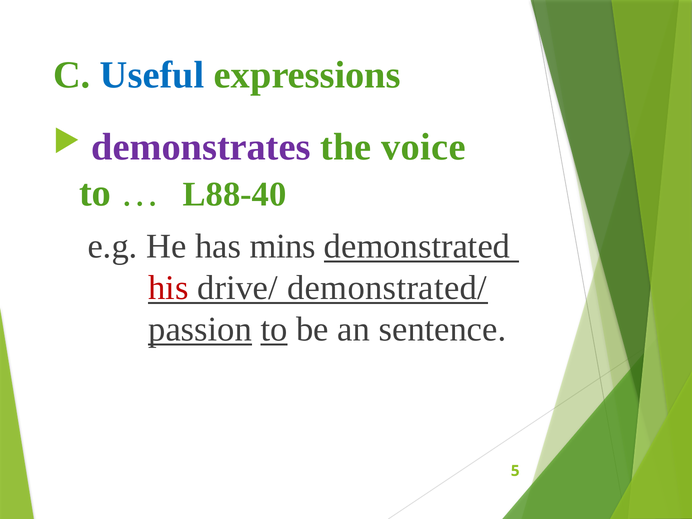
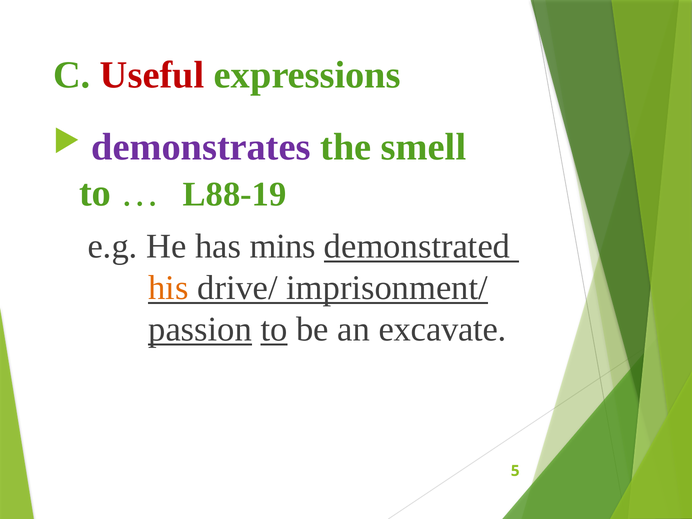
Useful colour: blue -> red (152, 75)
voice: voice -> smell (424, 147)
L88-40: L88-40 -> L88-19 (235, 194)
his colour: red -> orange (168, 288)
demonstrated/: demonstrated/ -> imprisonment/ (387, 288)
sentence: sentence -> excavate (443, 329)
